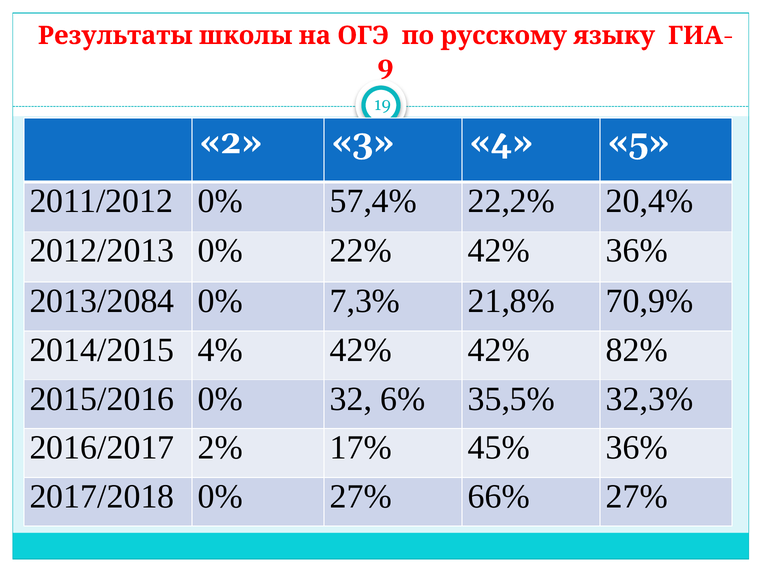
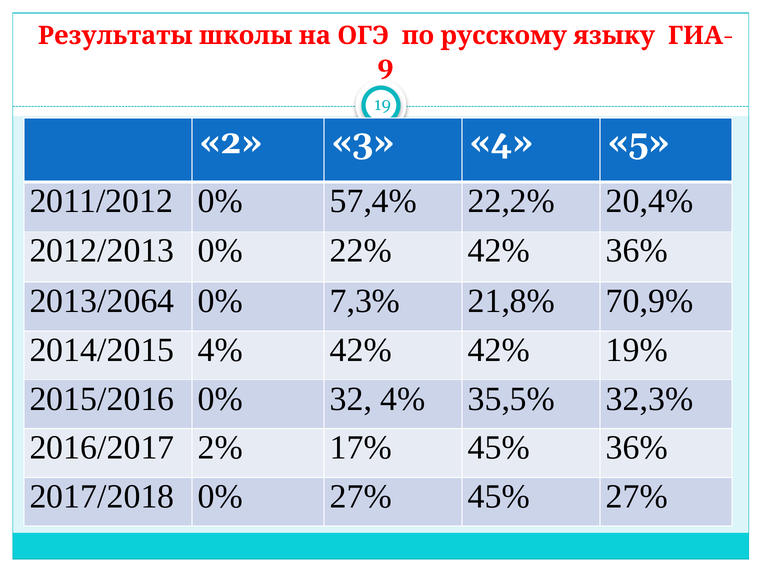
2013/2084: 2013/2084 -> 2013/2064 (102, 301)
82%: 82% -> 19% (637, 350)
32 6%: 6% -> 4% (403, 398)
27% 66%: 66% -> 45% (499, 496)
